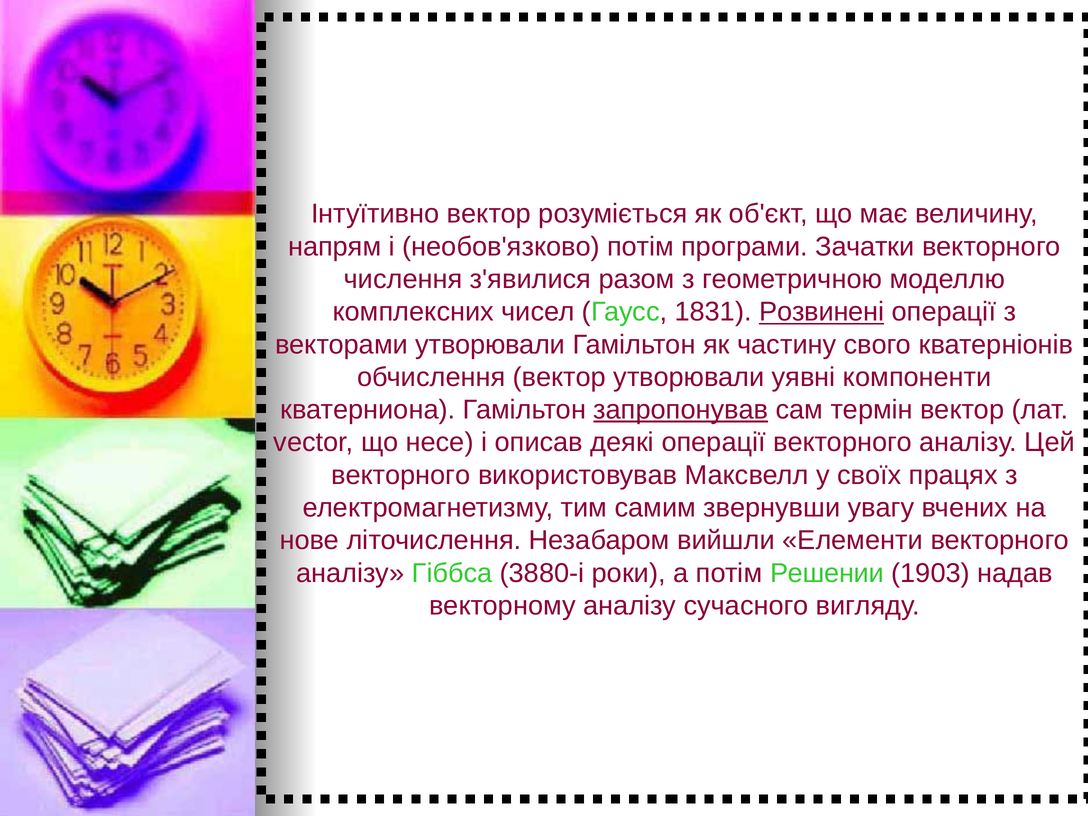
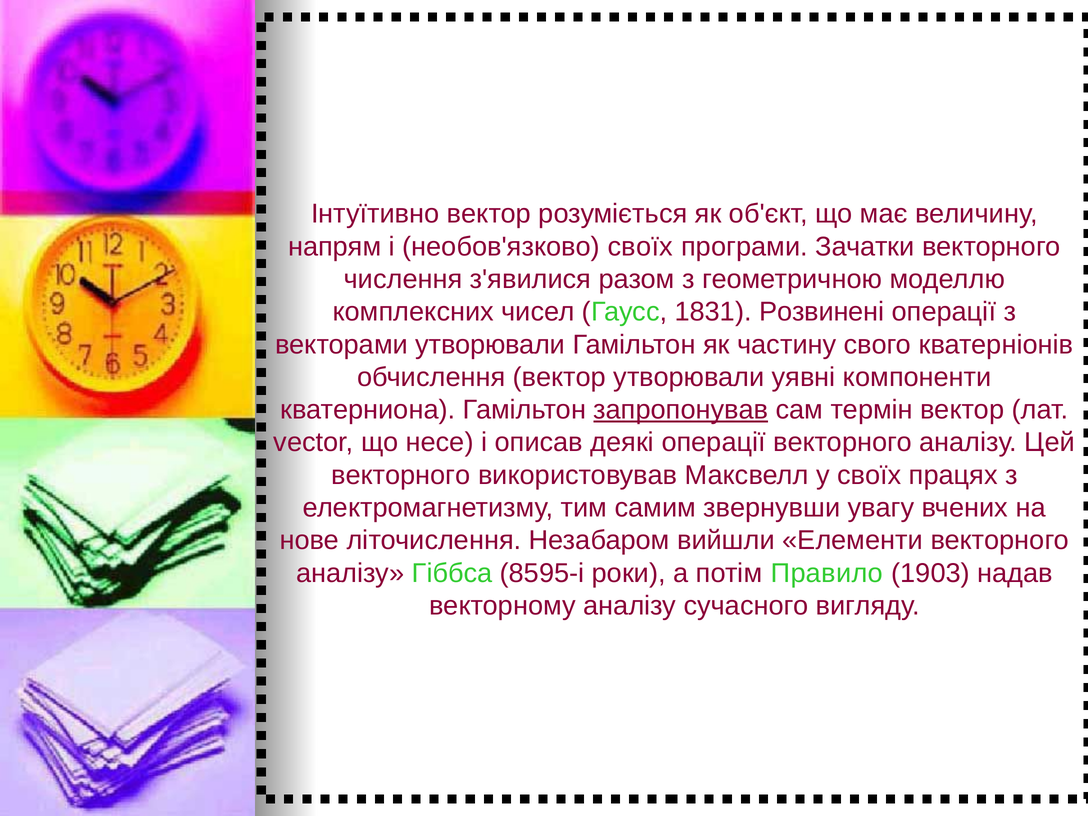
необов'язково потім: потім -> своїх (640, 247)
Розвинені underline: present -> none (822, 312)
3880-і: 3880-і -> 8595-і (542, 573)
Решении: Решении -> Правило (827, 573)
